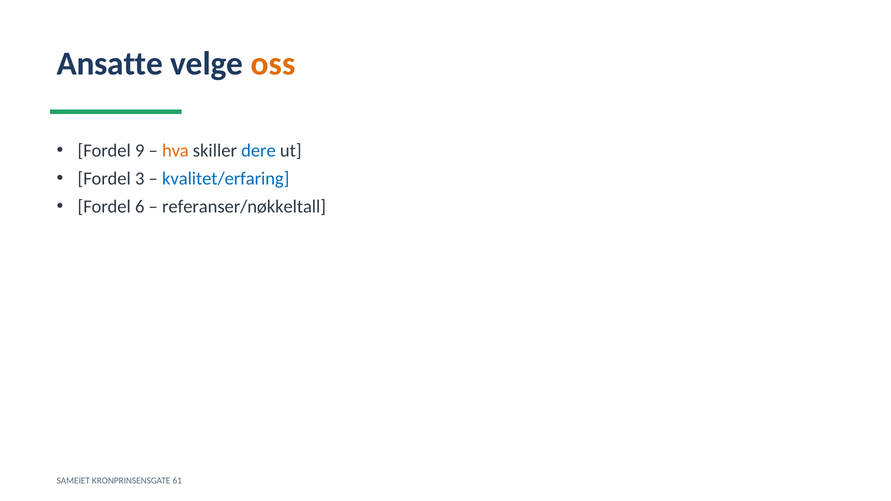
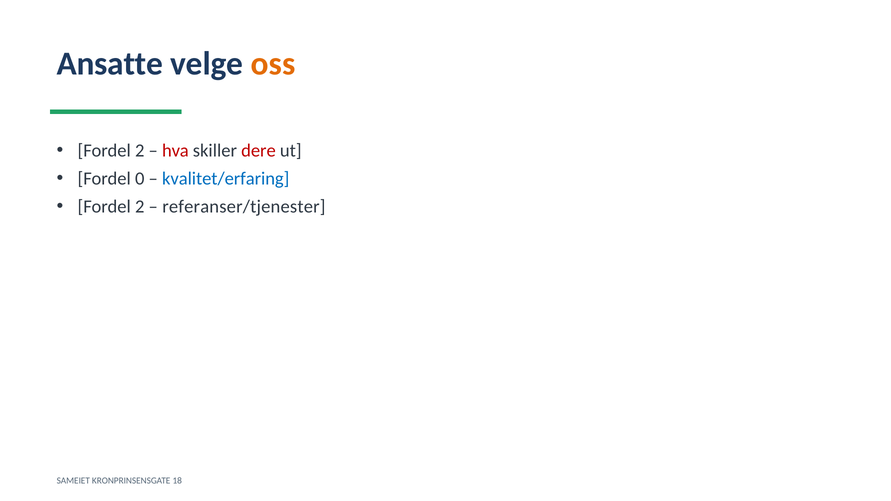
9: 9 -> 2 (140, 151)
hva colour: orange -> red (175, 151)
dere colour: blue -> red (258, 151)
3: 3 -> 0 (140, 179)
6: 6 -> 2 (140, 207)
referanser/nøkkeltall: referanser/nøkkeltall -> referanser/tjenester (244, 207)
61: 61 -> 18 (177, 481)
